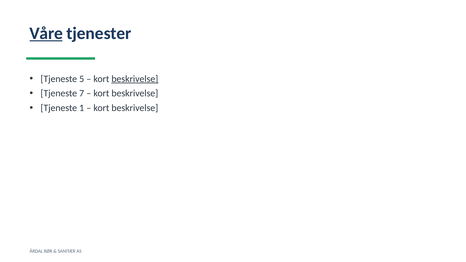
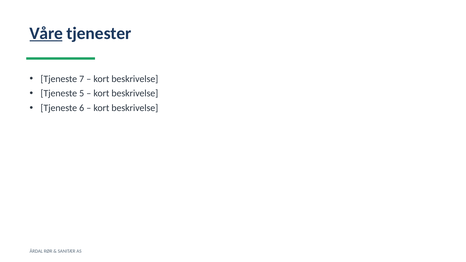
5: 5 -> 7 (82, 79)
beskrivelse underline: present -> none (135, 79)
7: 7 -> 5 (82, 93)
1: 1 -> 6 (82, 108)
